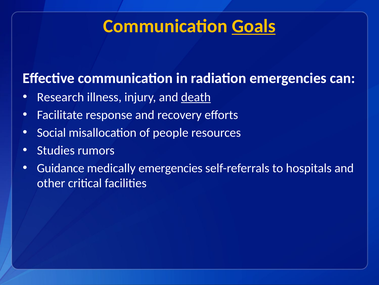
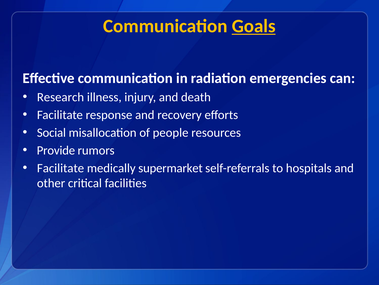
death underline: present -> none (196, 97)
Studies: Studies -> Provide (56, 150)
Guidance: Guidance -> Facilitate (61, 168)
medically emergencies: emergencies -> supermarket (171, 168)
